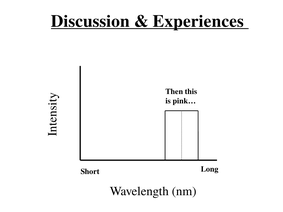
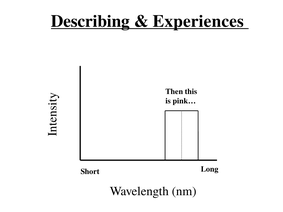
Discussion: Discussion -> Describing (90, 21)
